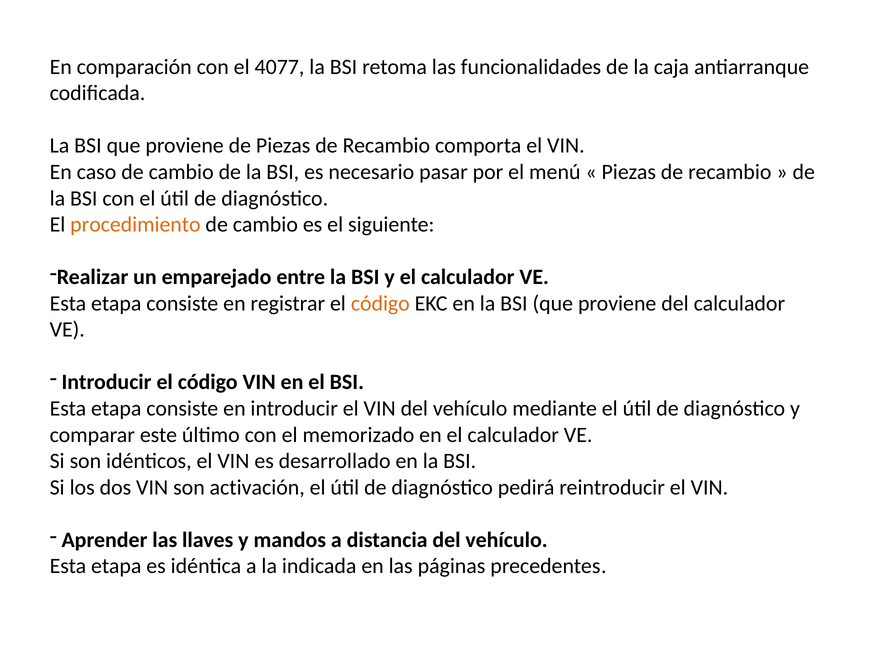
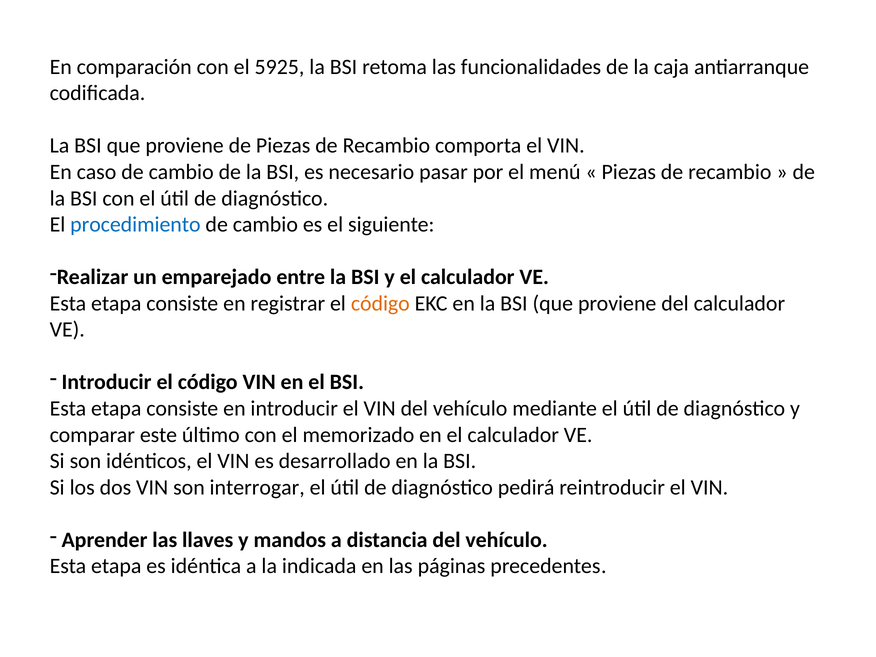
4077: 4077 -> 5925 (279, 67)
procedimiento colour: orange -> blue (135, 225)
activación: activación -> interrogar (257, 487)
